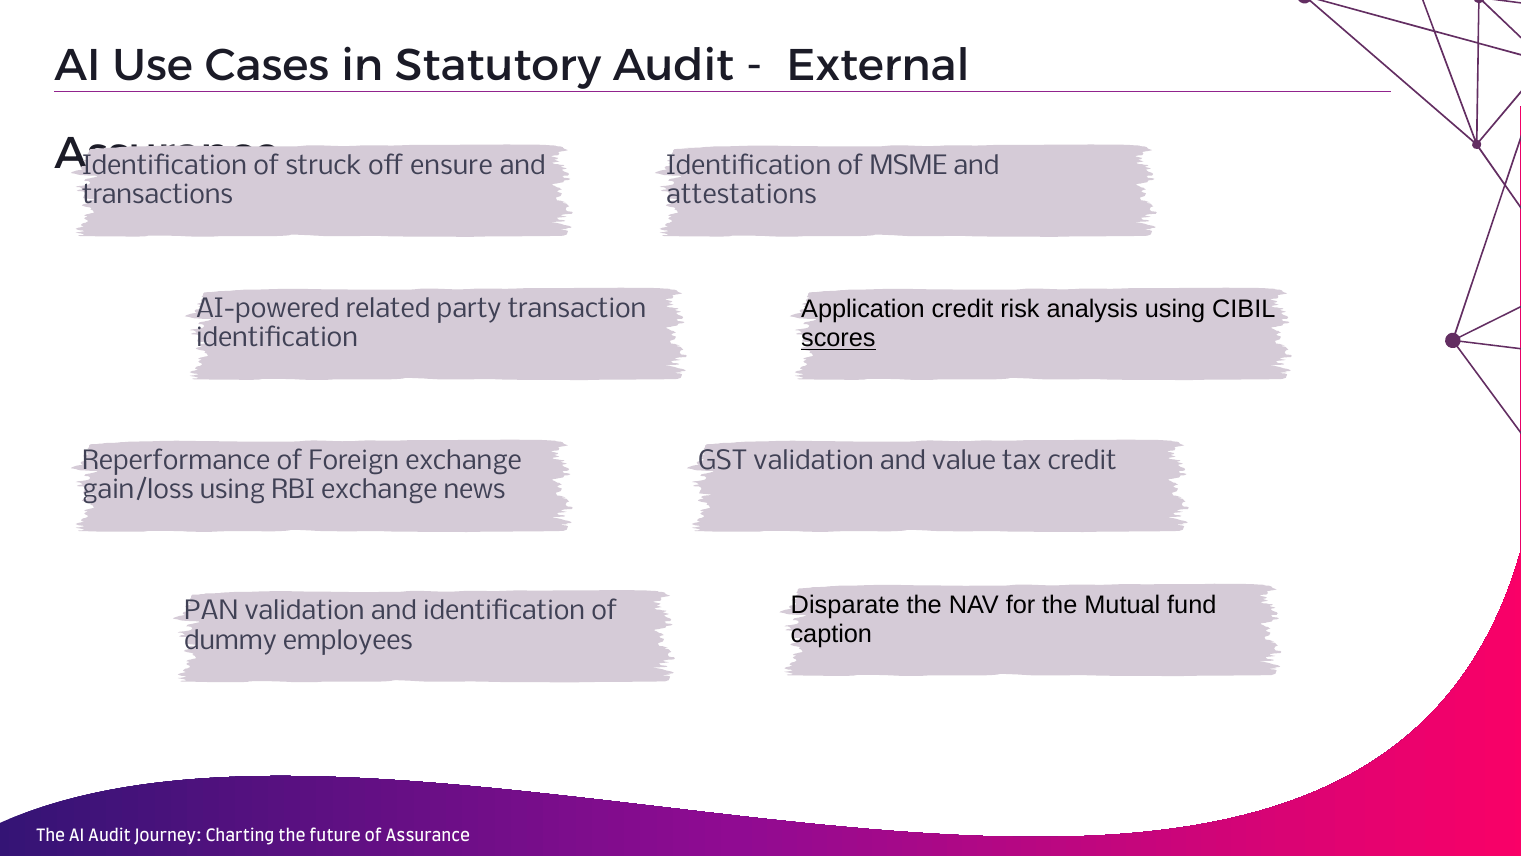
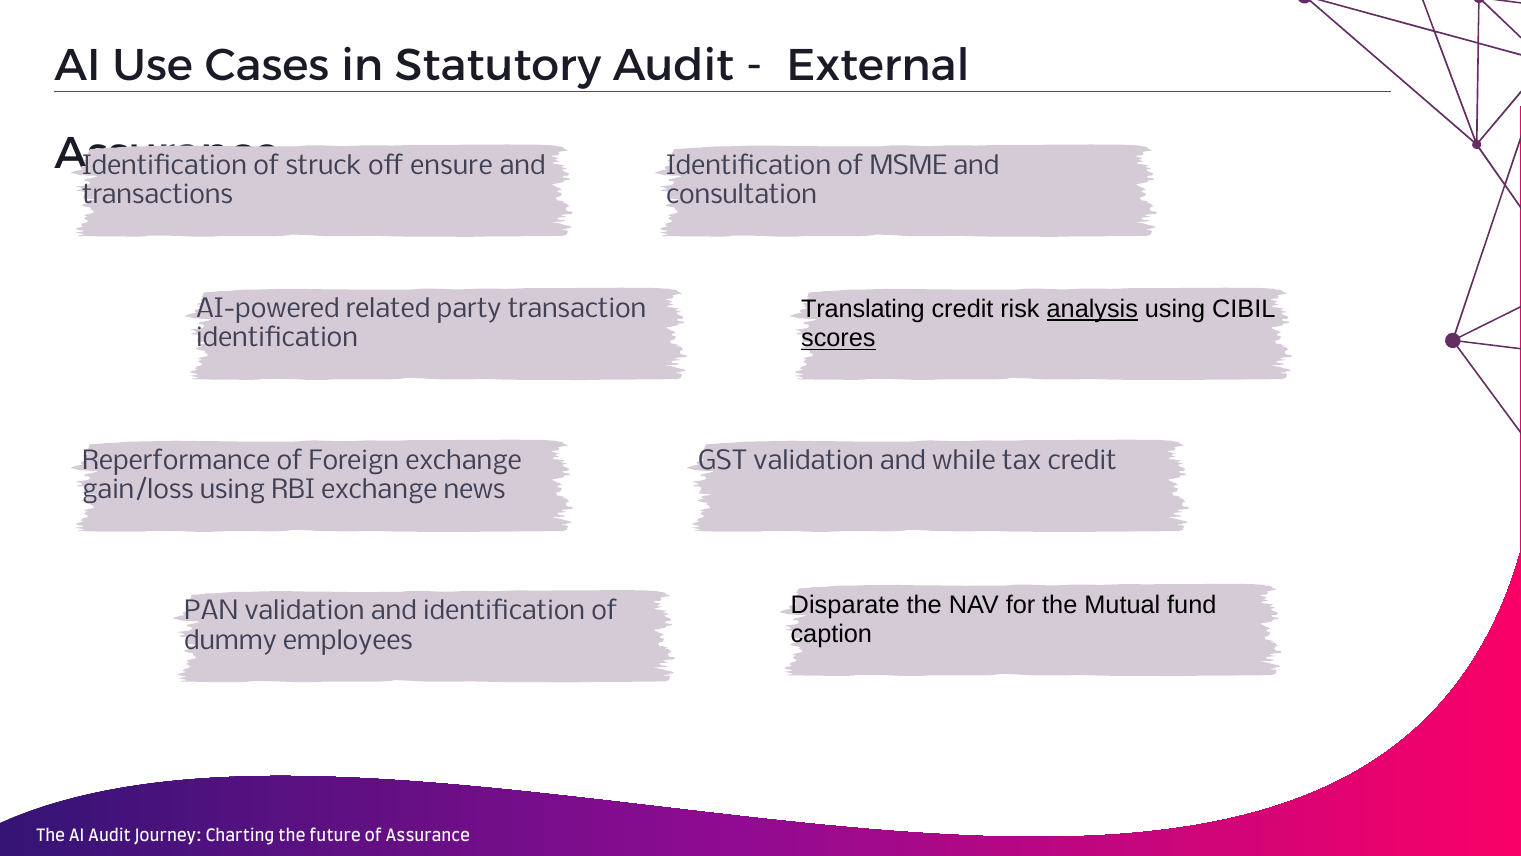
attestations: attestations -> consultation (742, 195)
Application: Application -> Translating (863, 309)
analysis underline: none -> present (1092, 309)
value: value -> while (964, 461)
